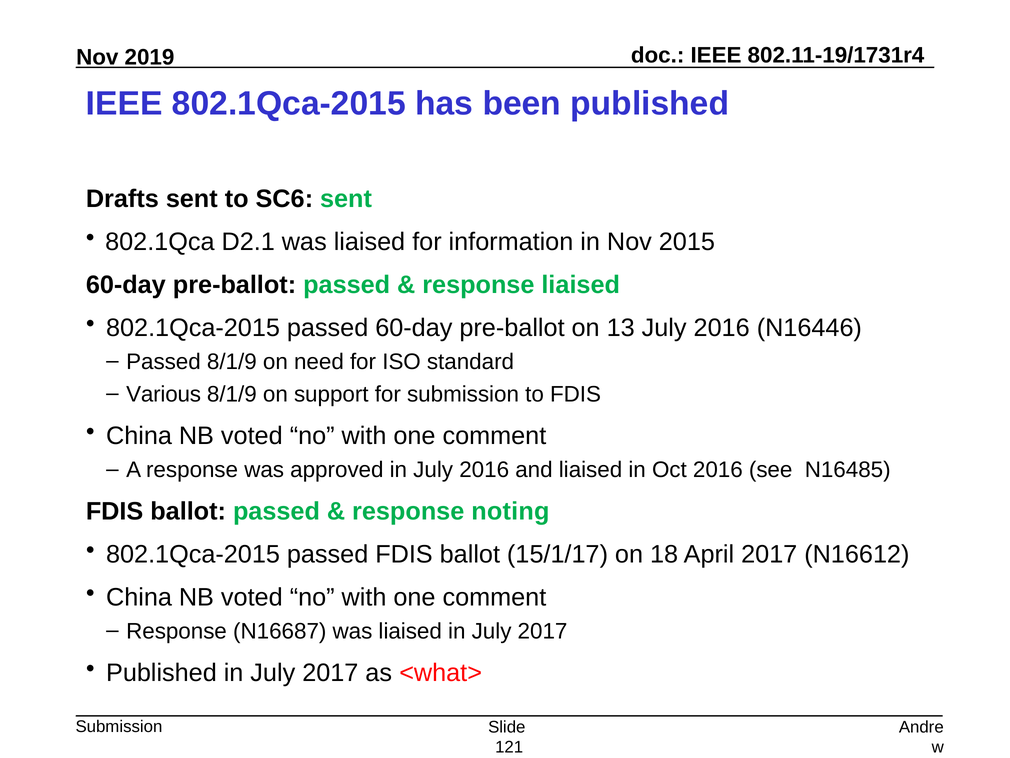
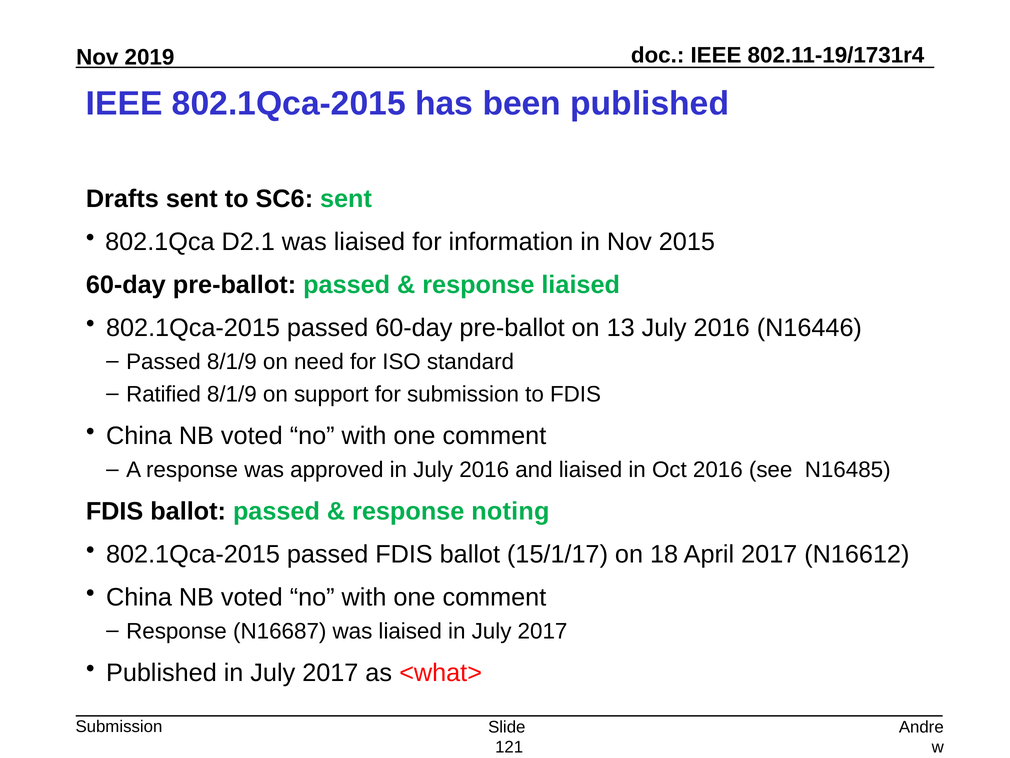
Various: Various -> Ratified (164, 394)
